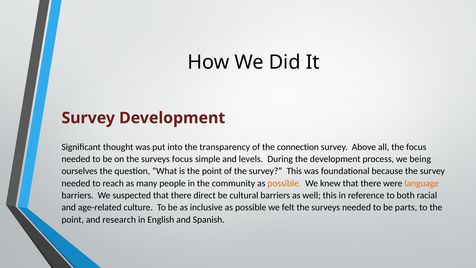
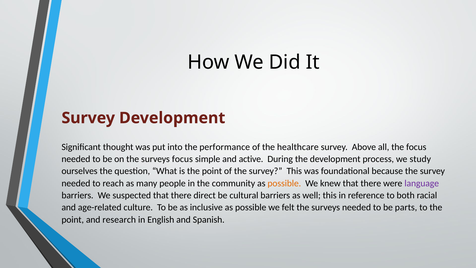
transparency: transparency -> performance (225, 147)
connection: connection -> healthcare (298, 147)
levels: levels -> active (251, 159)
being: being -> study (420, 159)
language colour: orange -> purple (422, 183)
